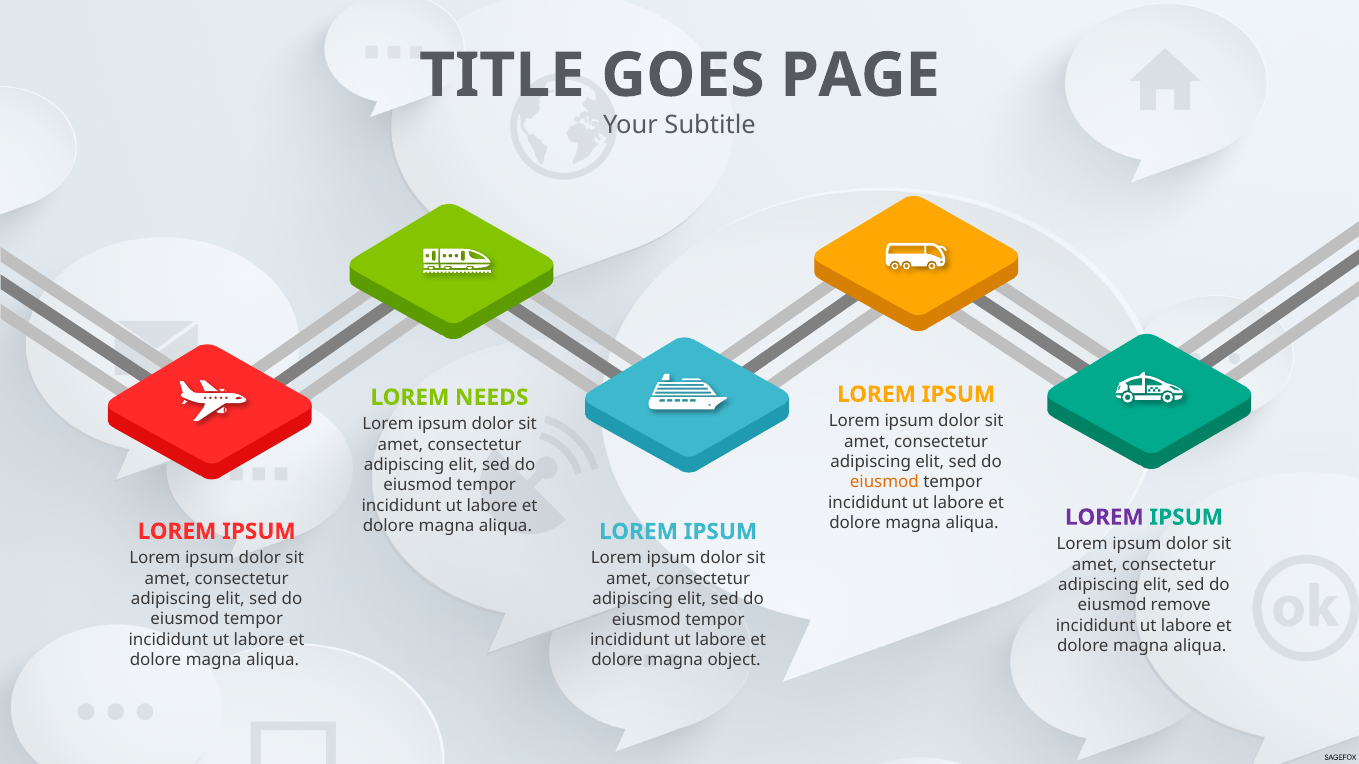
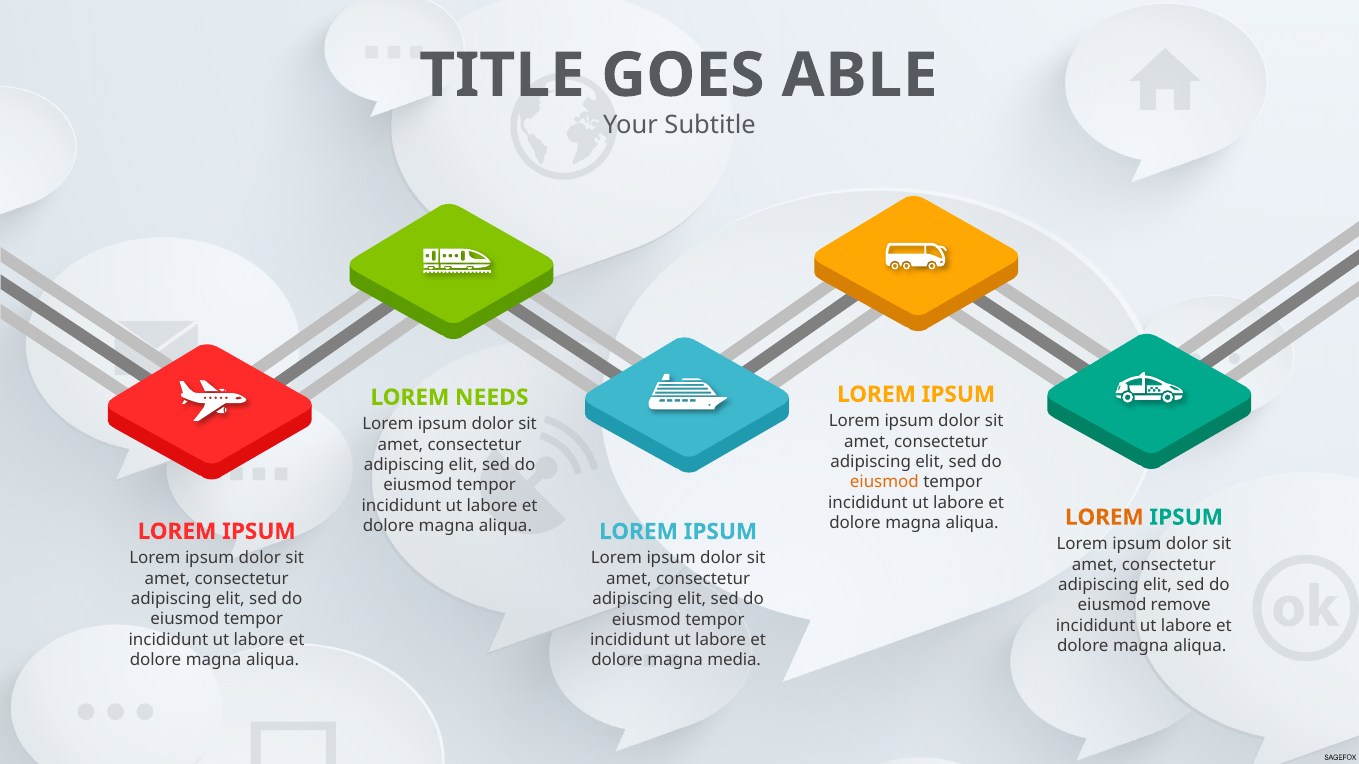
PAGE: PAGE -> ABLE (860, 75)
LOREM colour: purple -> orange (1104, 518)
object: object -> media (734, 661)
